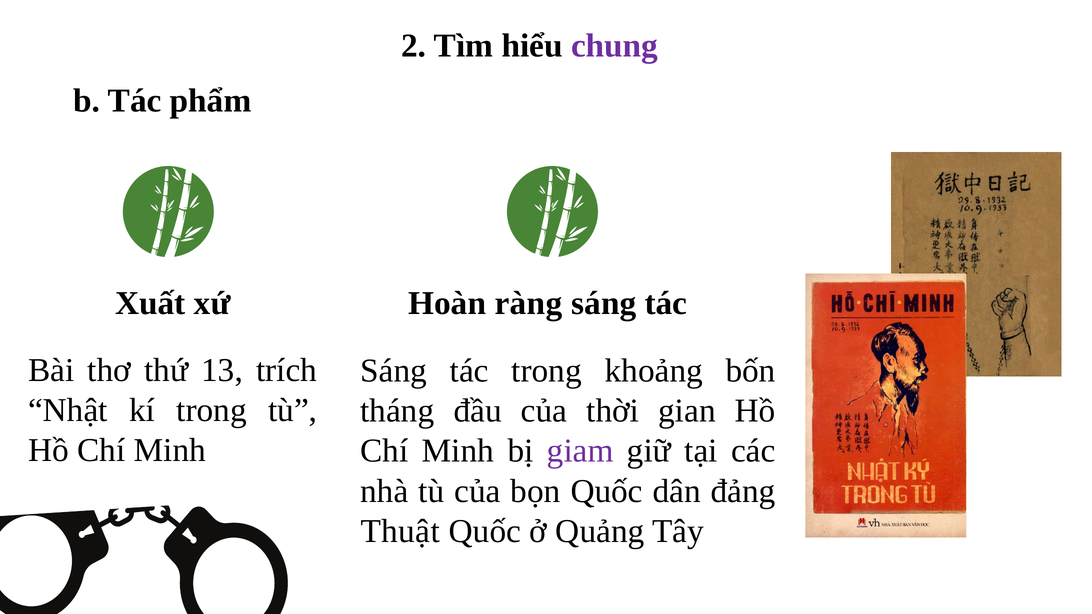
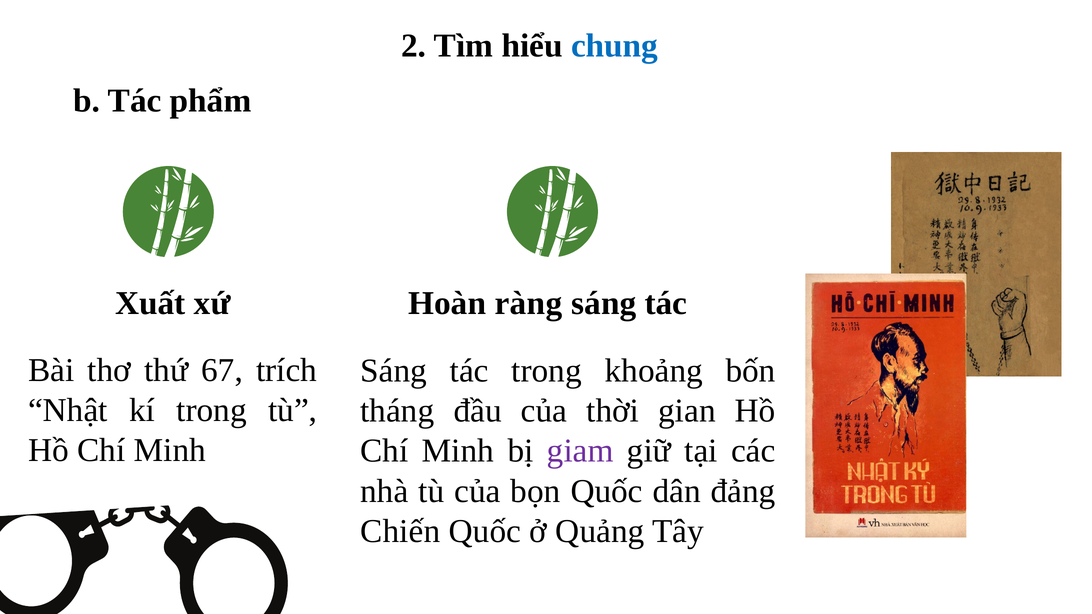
chung colour: purple -> blue (615, 46)
13: 13 -> 67 (222, 370)
Thuật: Thuật -> Chiến (400, 531)
